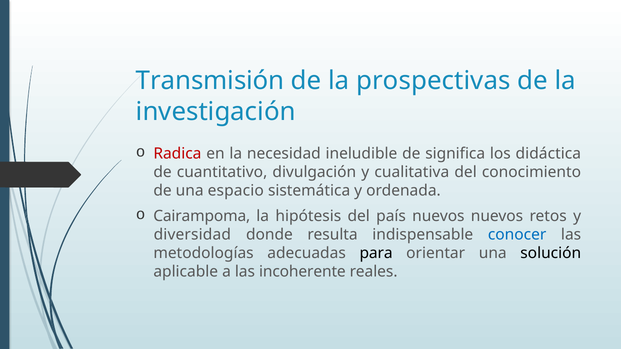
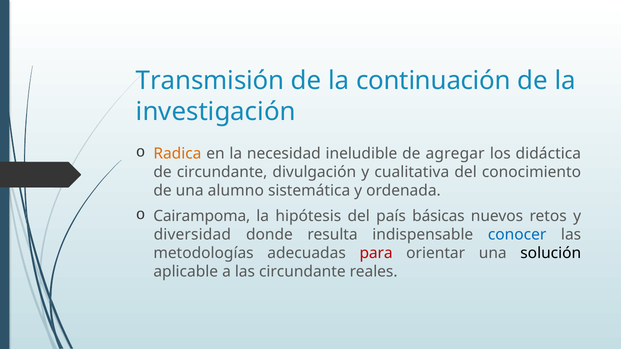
prospectivas: prospectivas -> continuación (433, 81)
Radica colour: red -> orange (177, 154)
significa: significa -> agregar (455, 154)
de cuantitativo: cuantitativo -> circundante (222, 172)
espacio: espacio -> alumno (236, 191)
país nuevos: nuevos -> básicas (438, 216)
para colour: black -> red (376, 253)
las incoherente: incoherente -> circundante (302, 272)
